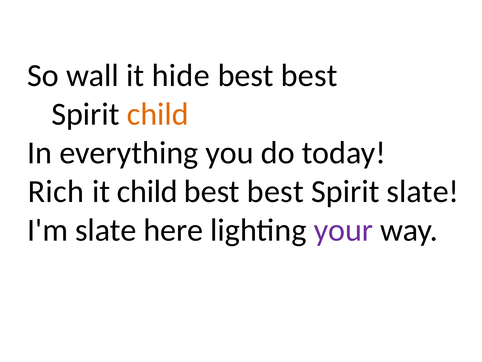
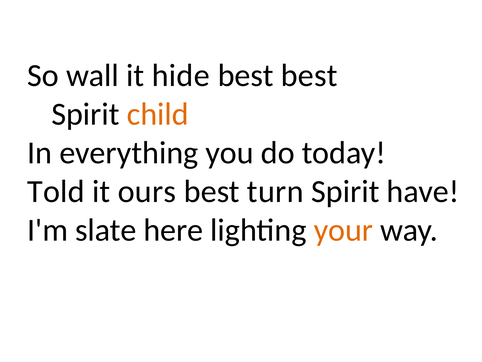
Rich: Rich -> Told (56, 191)
it child: child -> ours (147, 191)
best: best -> turn (275, 191)
Spirit slate: slate -> have (423, 191)
your colour: purple -> orange (343, 230)
